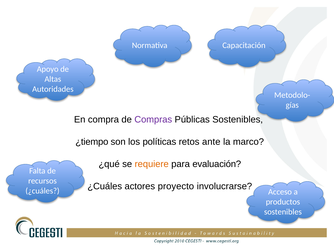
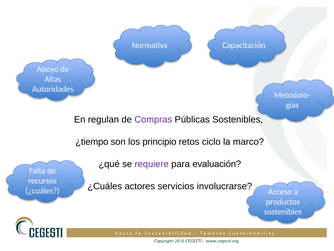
compra: compra -> regulan (103, 119)
políticas: políticas -> principio (159, 141)
ante: ante -> ciclo (211, 141)
requiere colour: orange -> purple (152, 164)
proyecto: proyecto -> servicios (176, 186)
